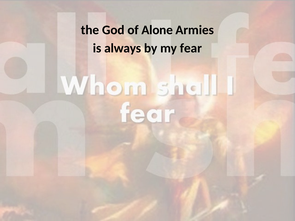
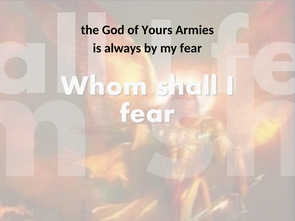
Alone: Alone -> Yours (157, 30)
